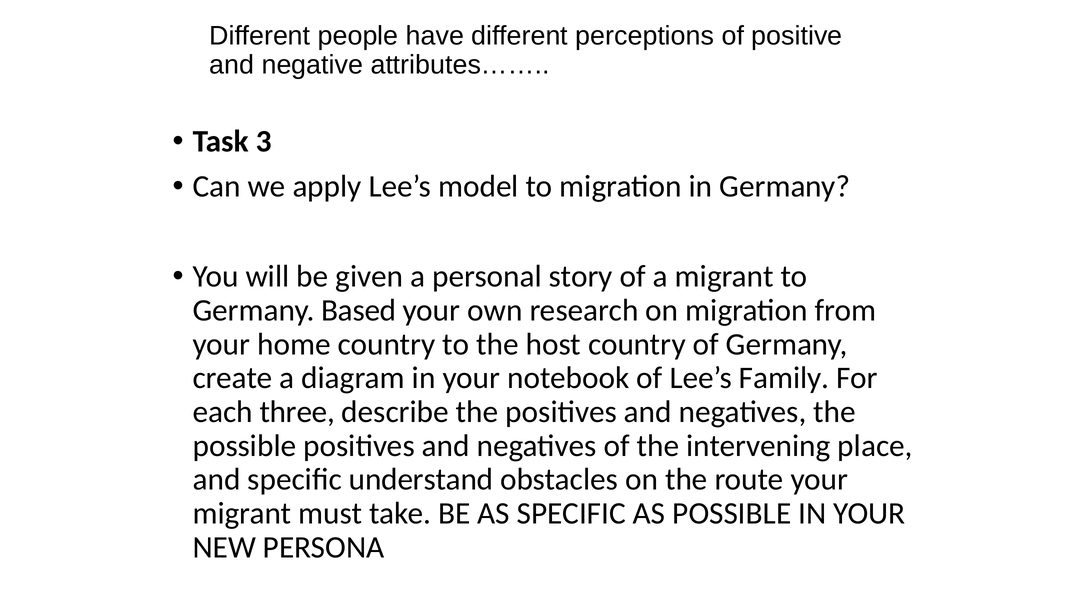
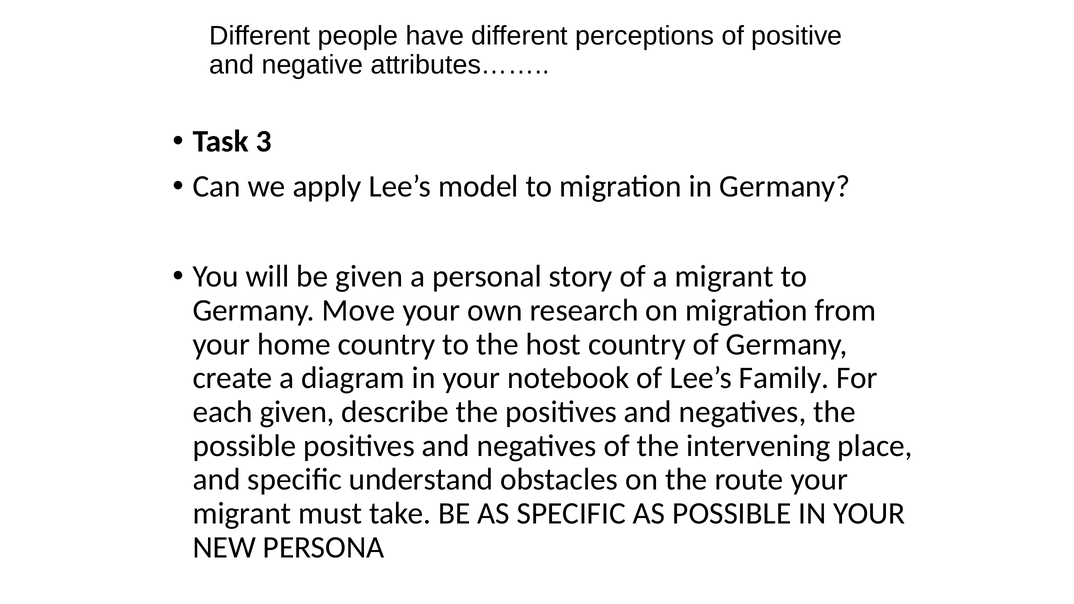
Based: Based -> Move (359, 311)
each three: three -> given (297, 412)
